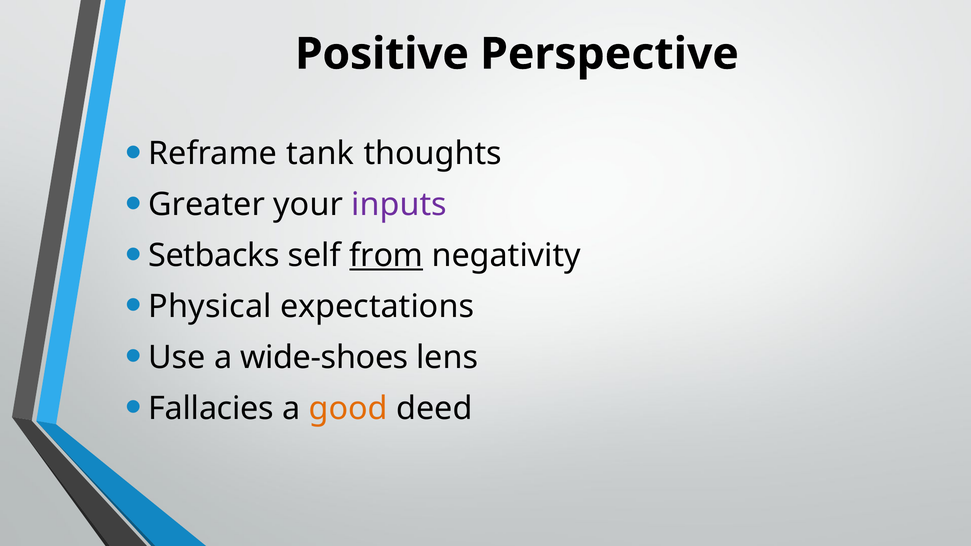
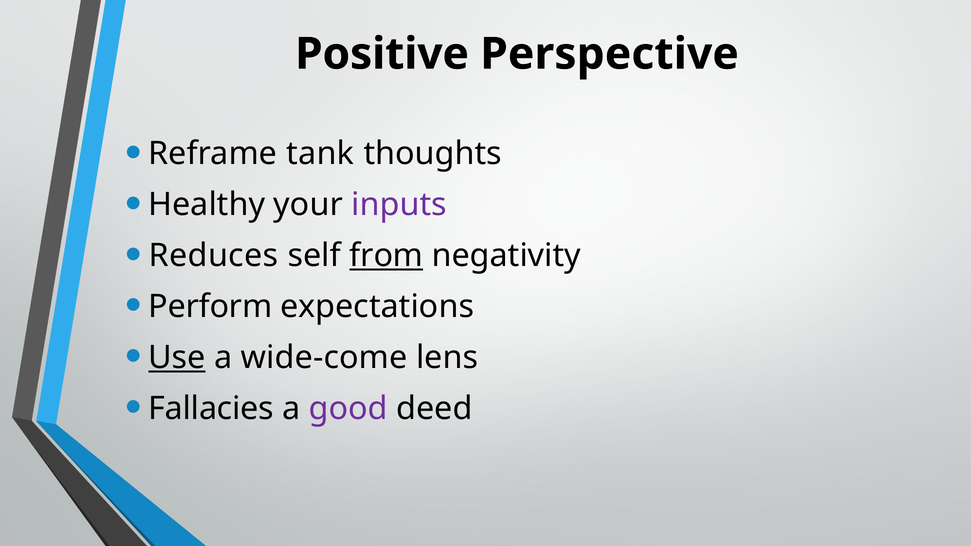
Greater: Greater -> Healthy (207, 205)
Setbacks: Setbacks -> Reduces (214, 256)
Physical: Physical -> Perform (210, 307)
Use underline: none -> present (177, 358)
wide-shoes: wide-shoes -> wide-come (324, 358)
good colour: orange -> purple (348, 409)
